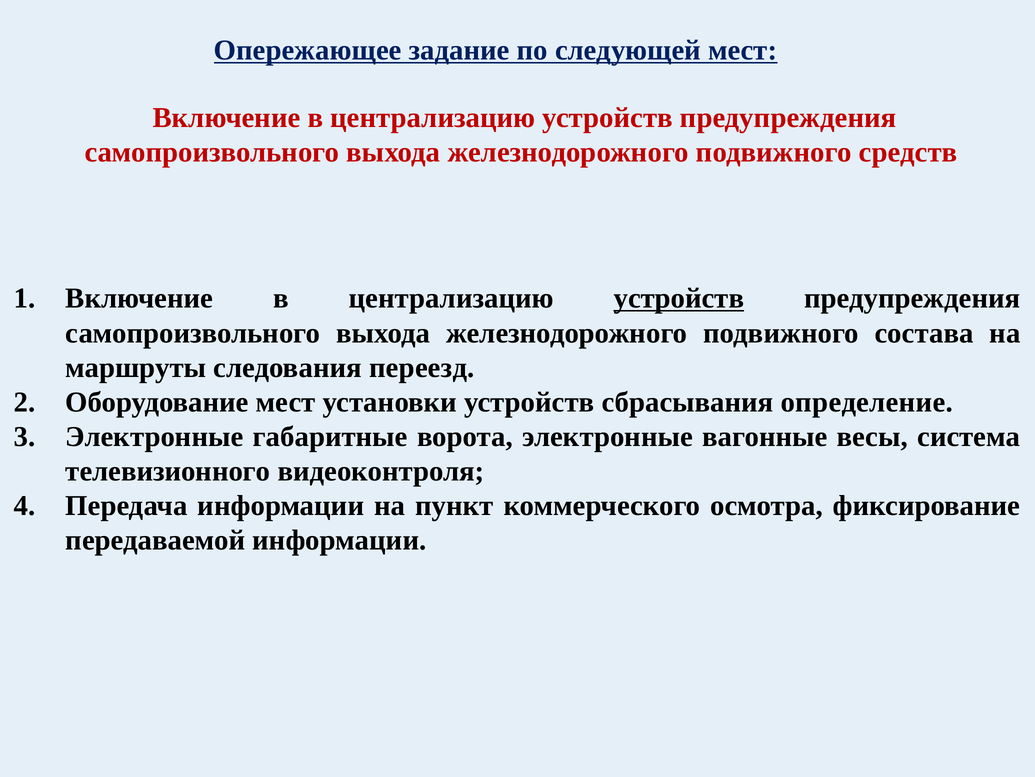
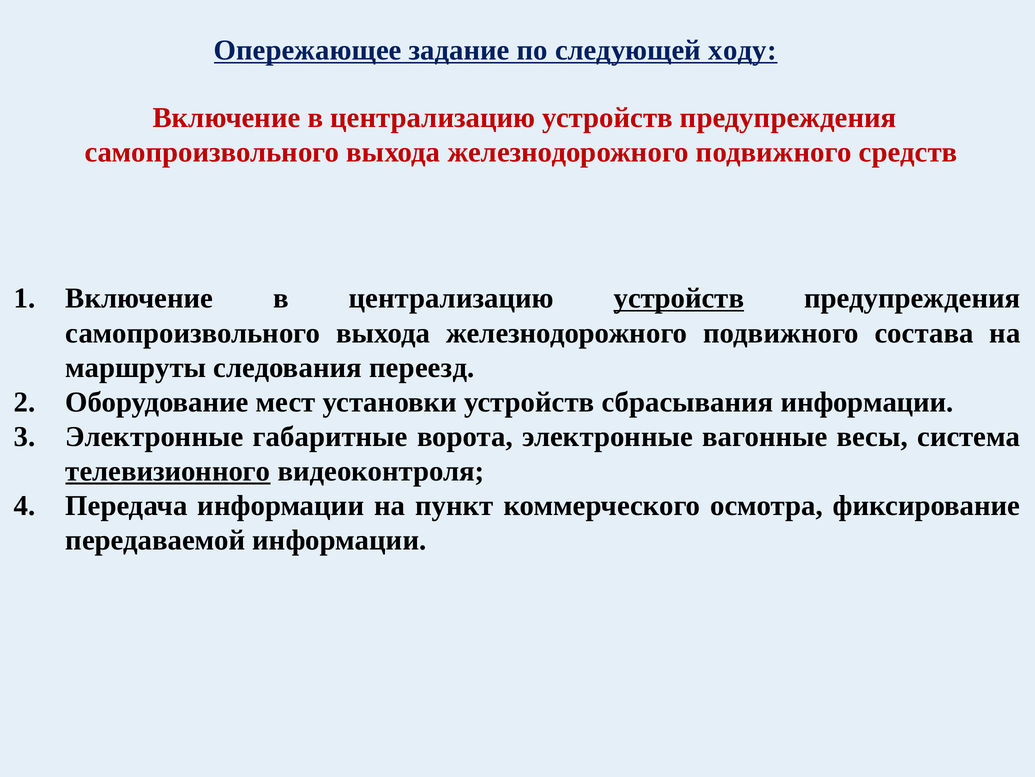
следующей мест: мест -> ходу (743, 50)
сбрасывания определение: определение -> информации (867, 402)
телевизионного underline: none -> present (168, 471)
